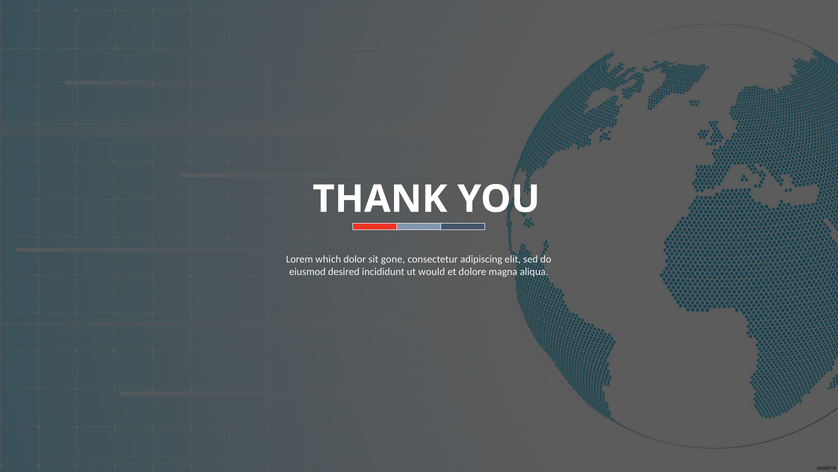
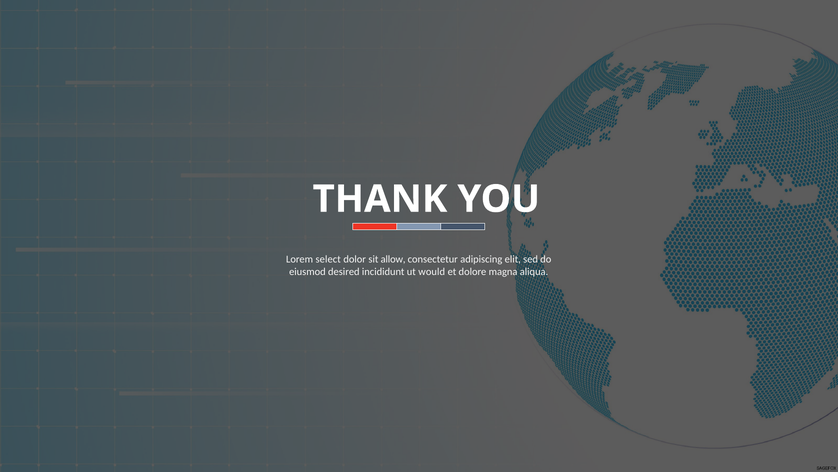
which: which -> select (328, 259)
gone: gone -> allow (393, 259)
